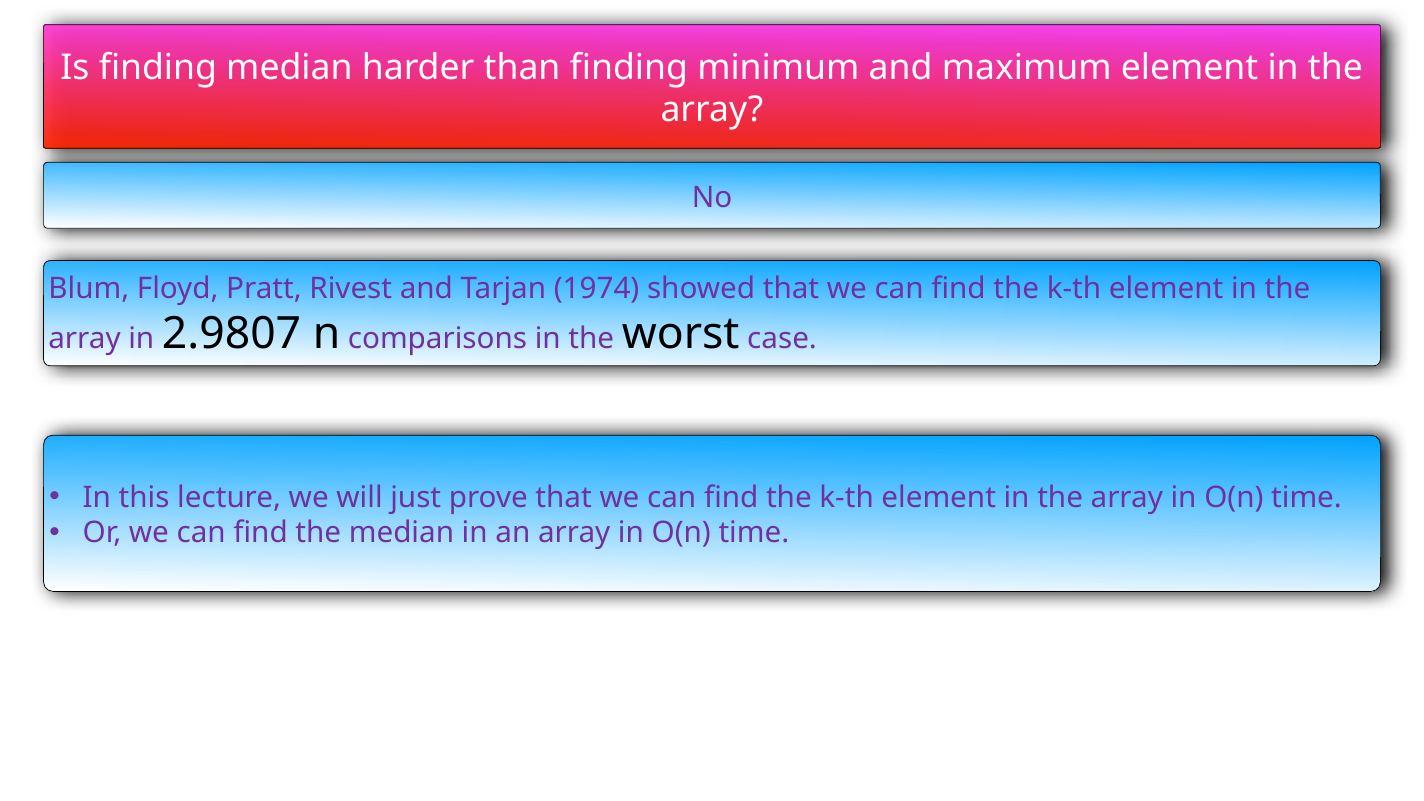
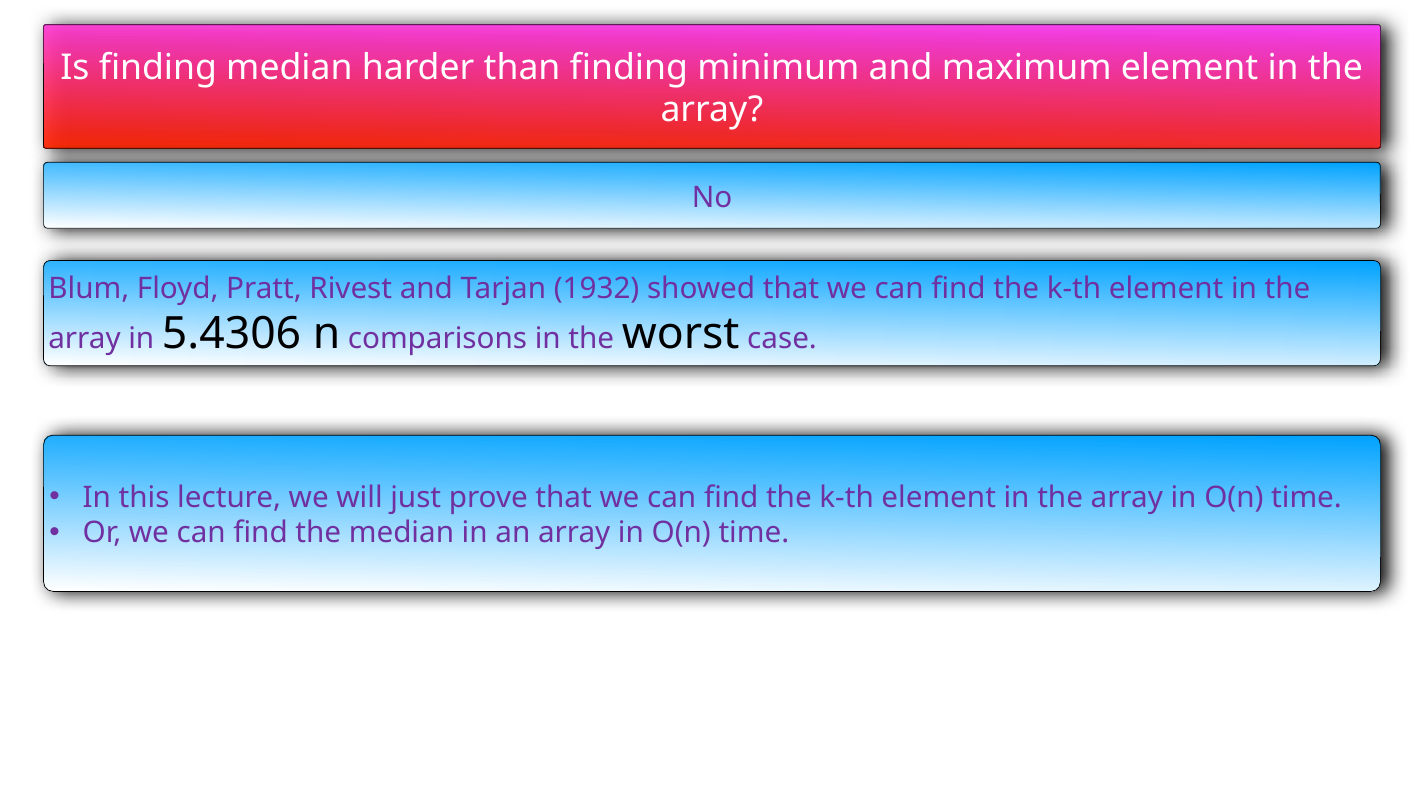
1974: 1974 -> 1932 (597, 289)
2.9807: 2.9807 -> 5.4306 (232, 334)
